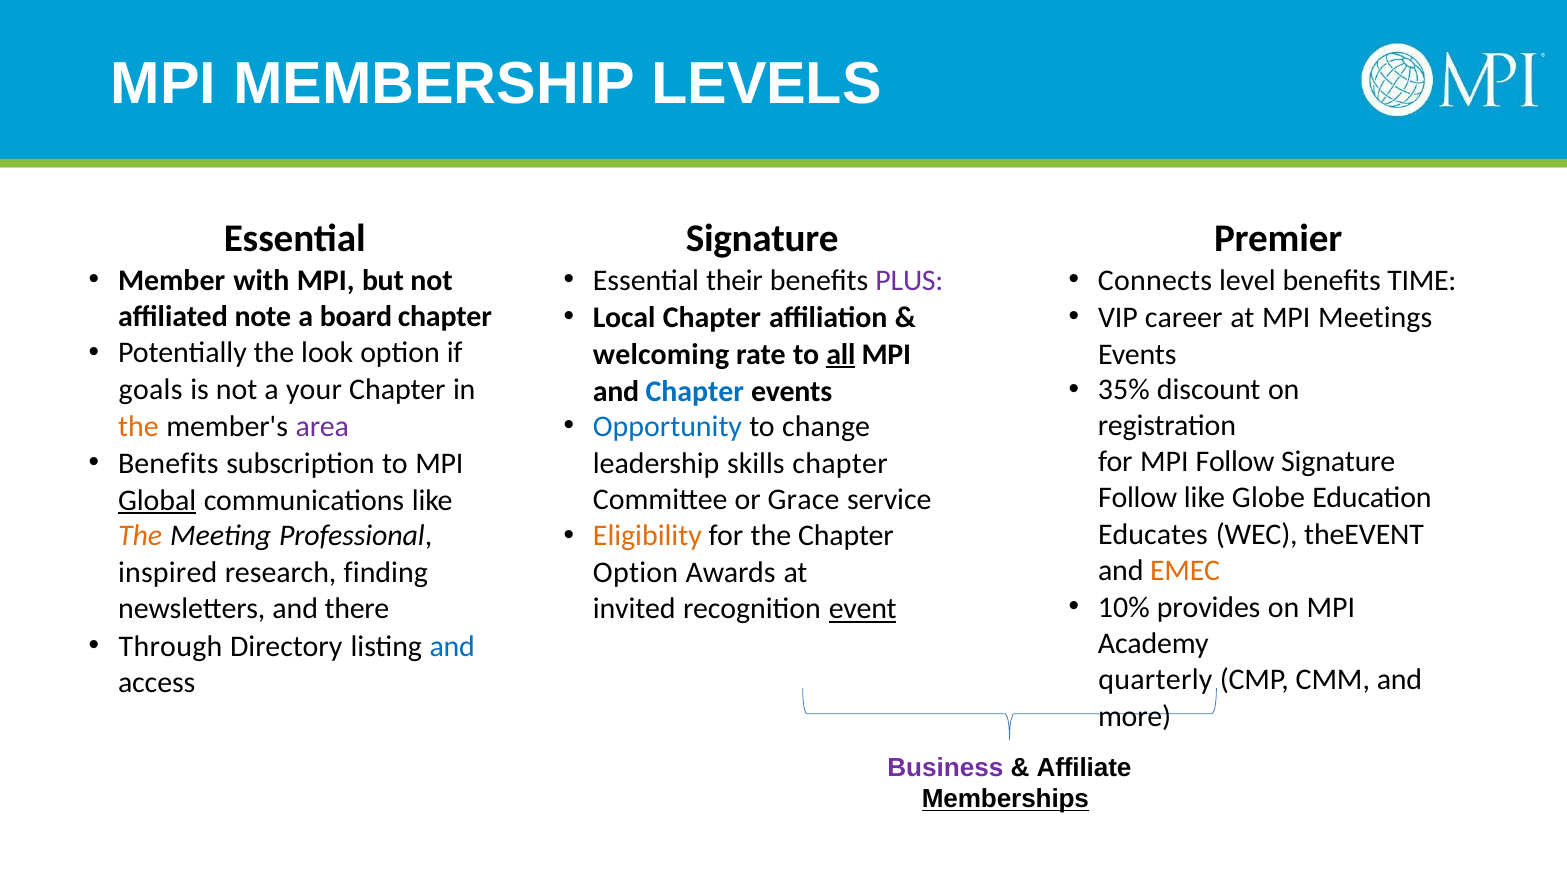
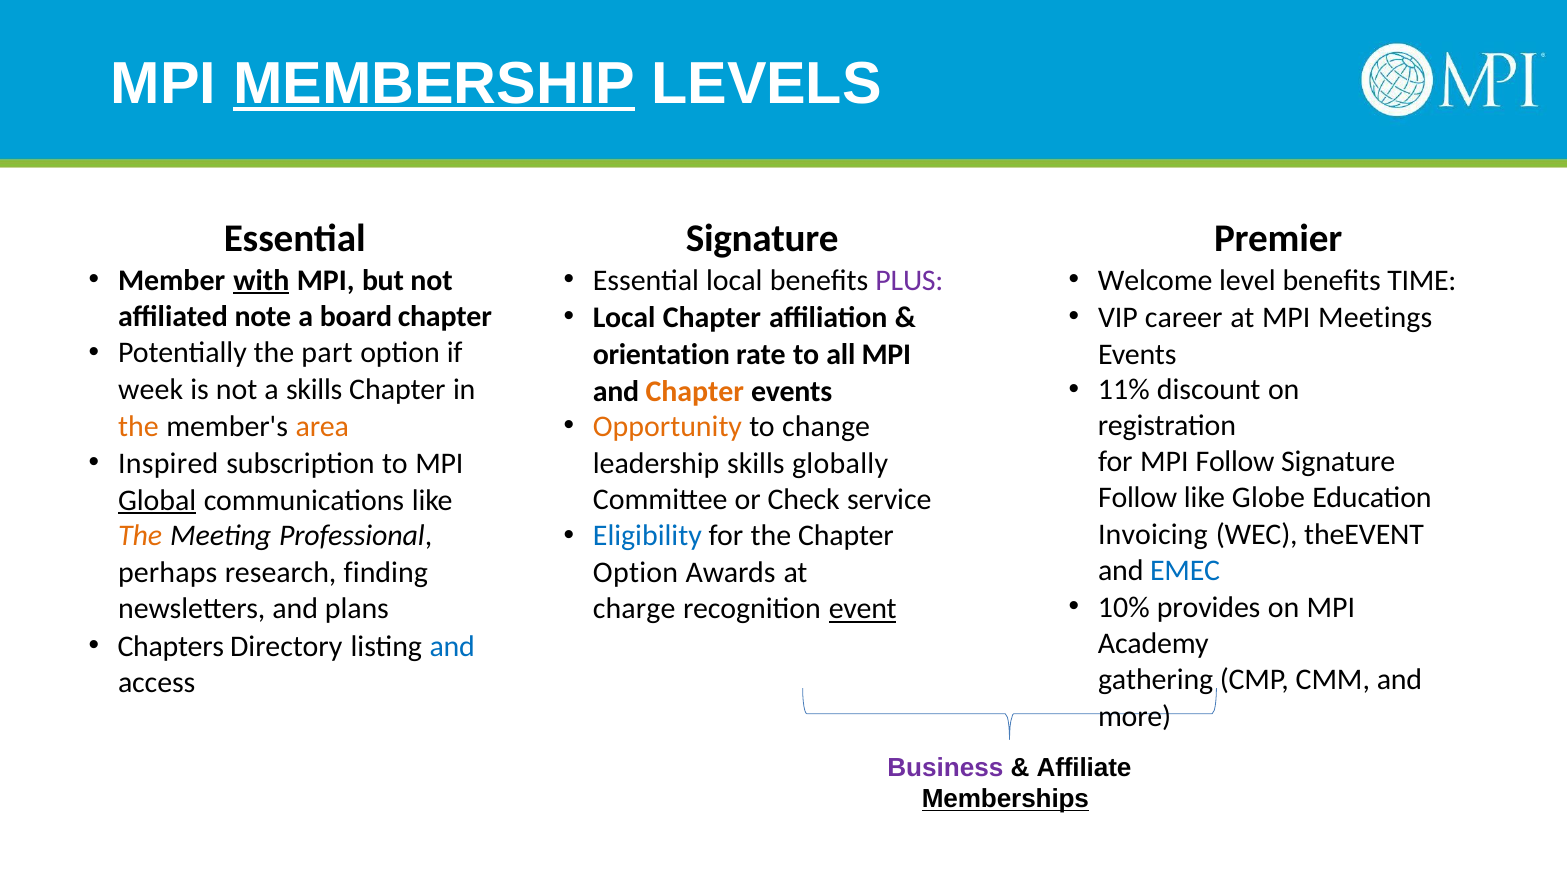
MEMBERSHIP underline: none -> present (434, 84)
with underline: none -> present (261, 280)
Essential their: their -> local (734, 281)
Connects: Connects -> Welcome (1155, 281)
look: look -> part (327, 353)
welcoming: welcoming -> orientation (661, 355)
all underline: present -> none (841, 355)
35%: 35% -> 11% (1124, 390)
goals: goals -> week (151, 390)
a your: your -> skills (314, 390)
Chapter colour: blue -> orange (695, 391)
Opportunity colour: blue -> orange (667, 427)
area colour: purple -> orange (322, 427)
Benefits: Benefits -> Inspired (168, 464)
skills chapter: chapter -> globally (840, 464)
Grace: Grace -> Check (804, 499)
Eligibility colour: orange -> blue (647, 536)
Educates: Educates -> Invoicing (1153, 535)
EMEC colour: orange -> blue (1185, 571)
inspired: inspired -> perhaps (168, 573)
invited: invited -> charge (634, 609)
there: there -> plans (357, 609)
Through: Through -> Chapters (171, 646)
quarterly: quarterly -> gathering (1156, 680)
